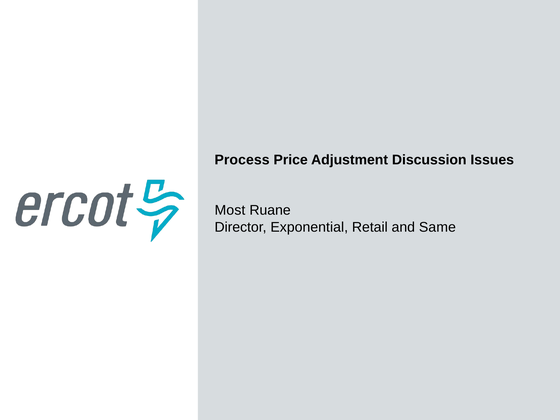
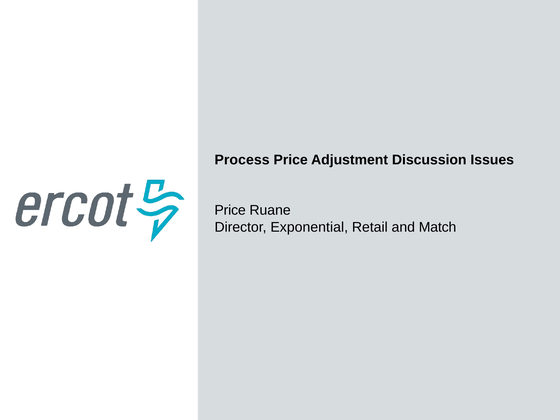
Most: Most -> Price (230, 210)
Same: Same -> Match (438, 227)
